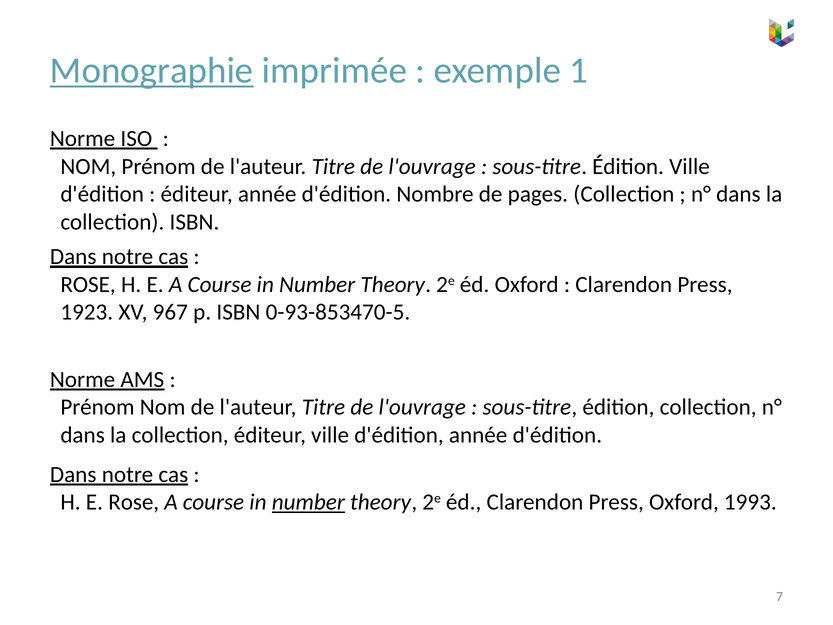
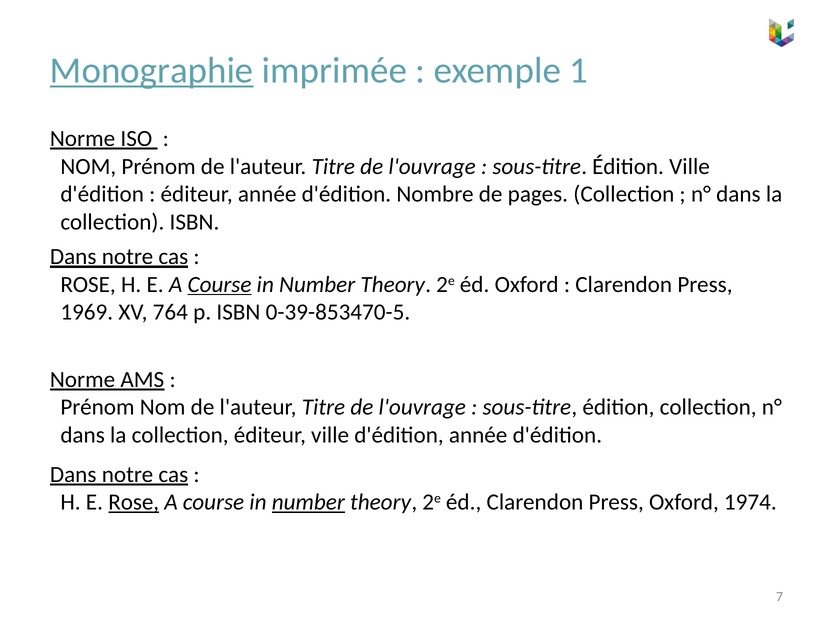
Course underline: none -> present (219, 284)
1923: 1923 -> 1969 (87, 312)
967: 967 -> 764 (170, 312)
0-93-853470-5: 0-93-853470-5 -> 0-39-853470-5 (338, 312)
Rose underline: none -> present (134, 502)
1993: 1993 -> 1974 (750, 502)
